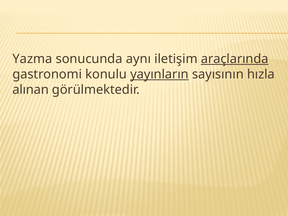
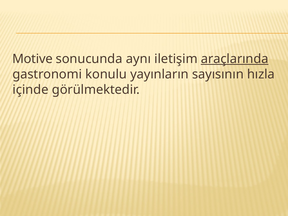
Yazma: Yazma -> Motive (32, 59)
yayınların underline: present -> none (159, 74)
alınan: alınan -> içinde (30, 90)
